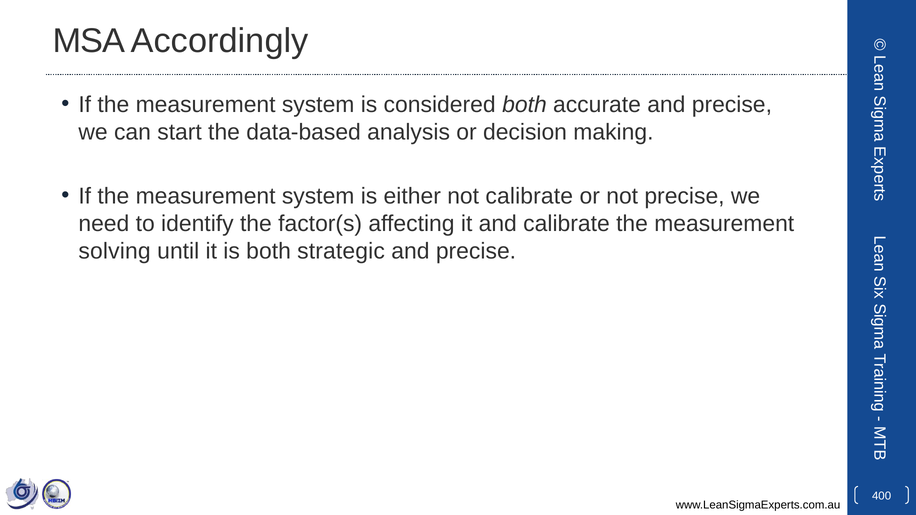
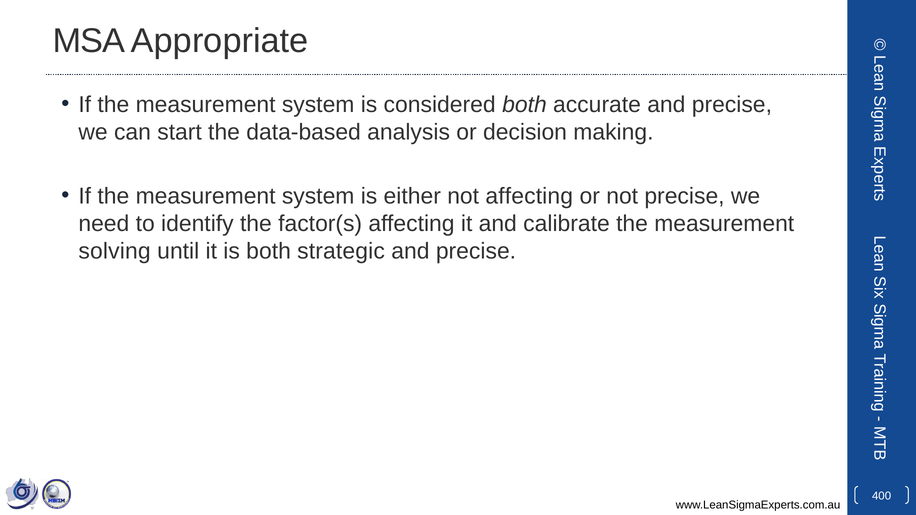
Accordingly: Accordingly -> Appropriate (220, 41)
not calibrate: calibrate -> affecting (529, 196)
